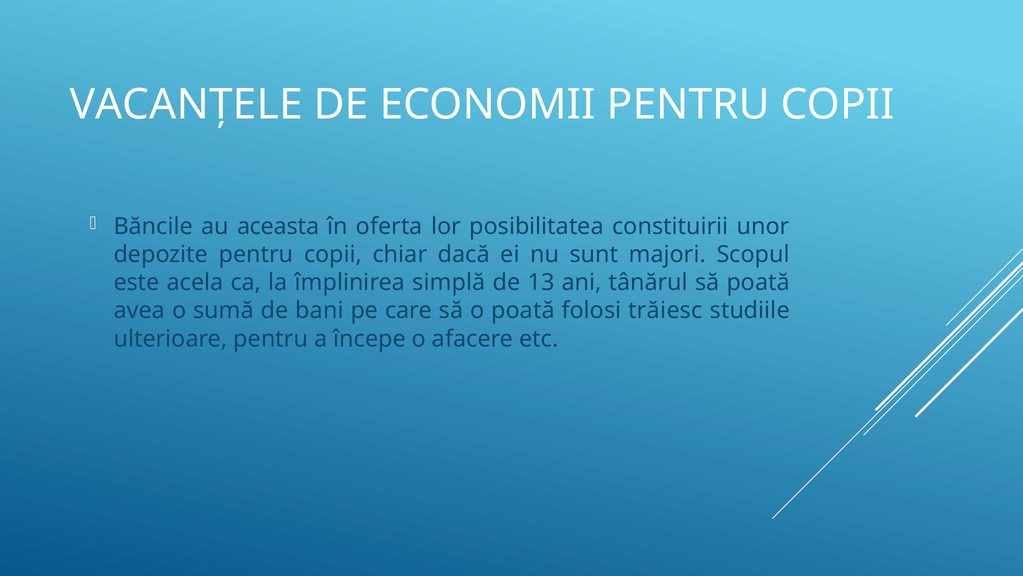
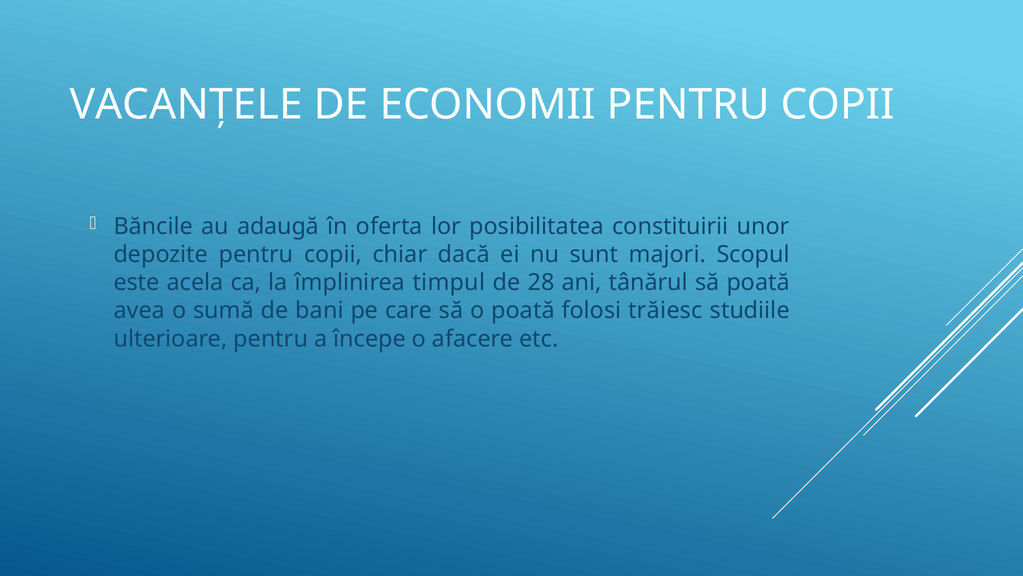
aceasta: aceasta -> adaugă (278, 226)
simplă: simplă -> timpul (449, 282)
13: 13 -> 28 (541, 282)
